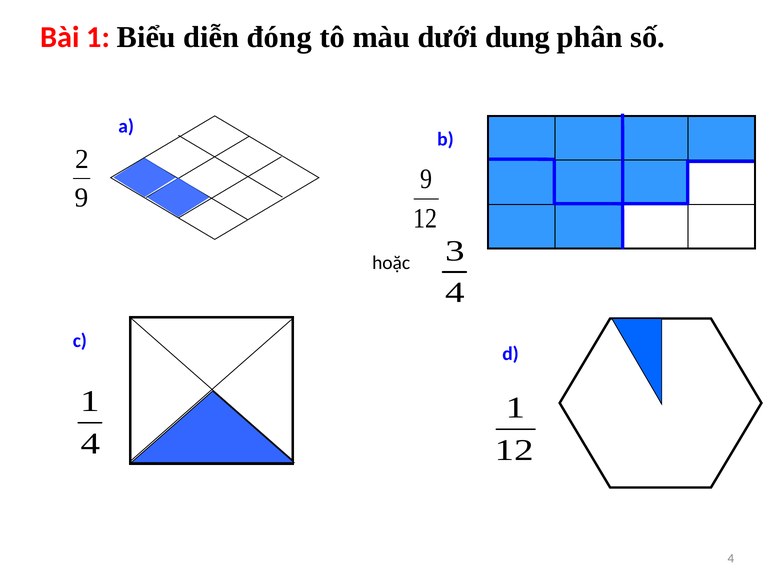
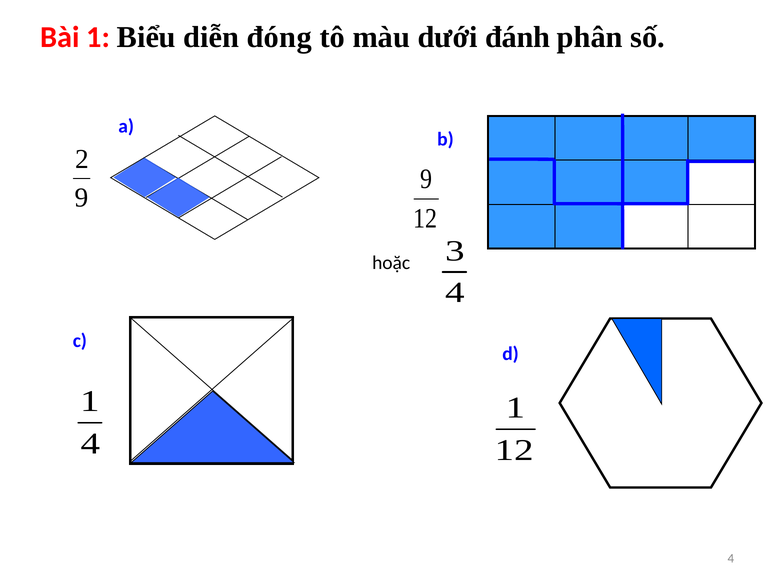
dung: dung -> đánh (518, 37)
